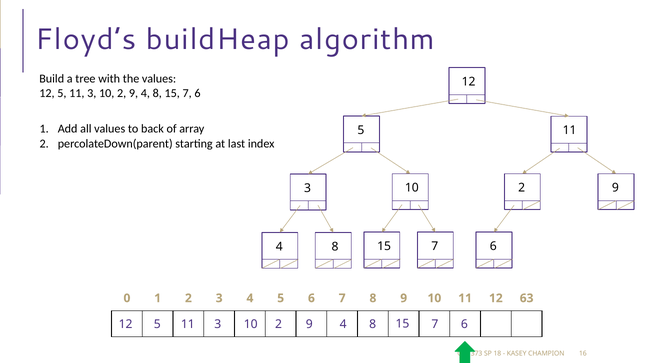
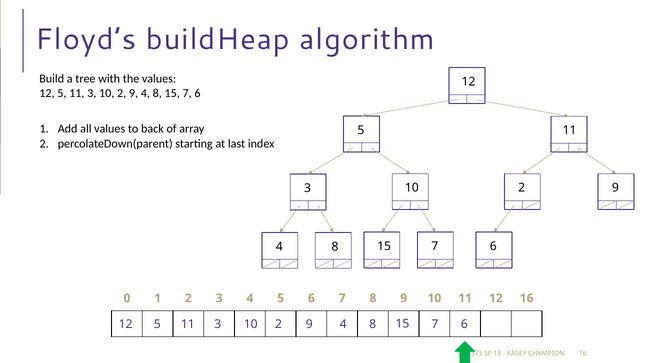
12 63: 63 -> 16 (527, 299)
